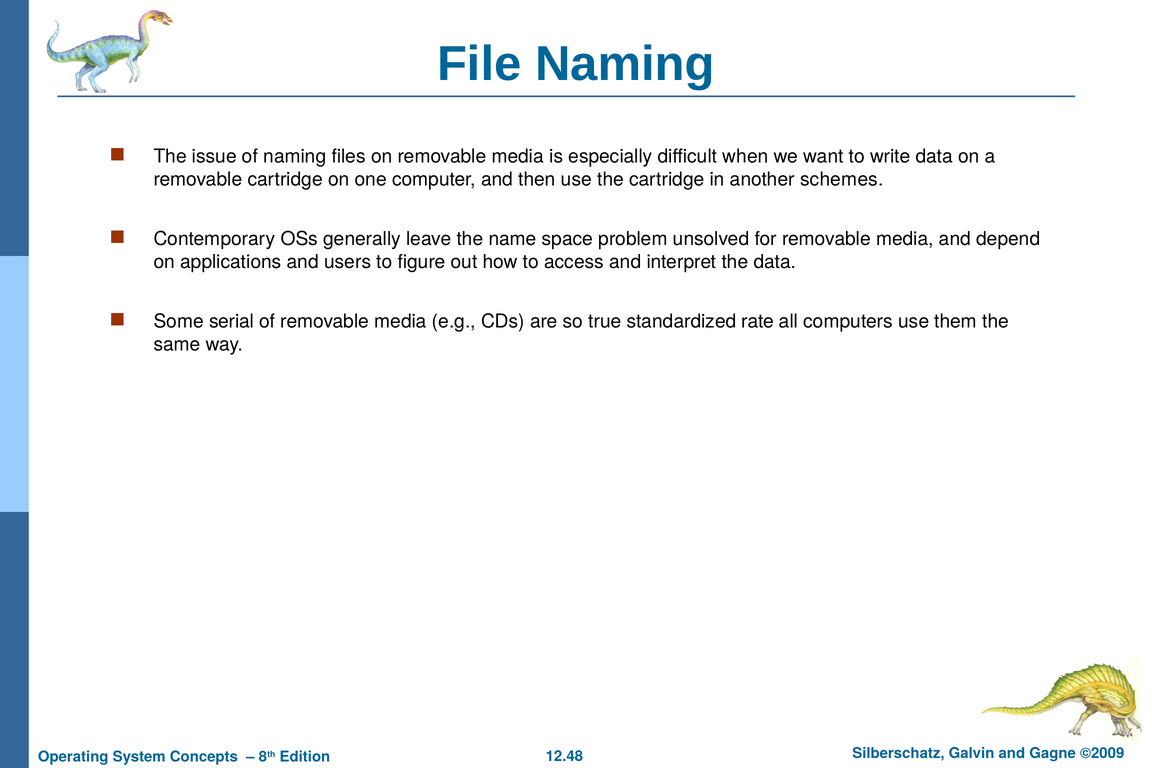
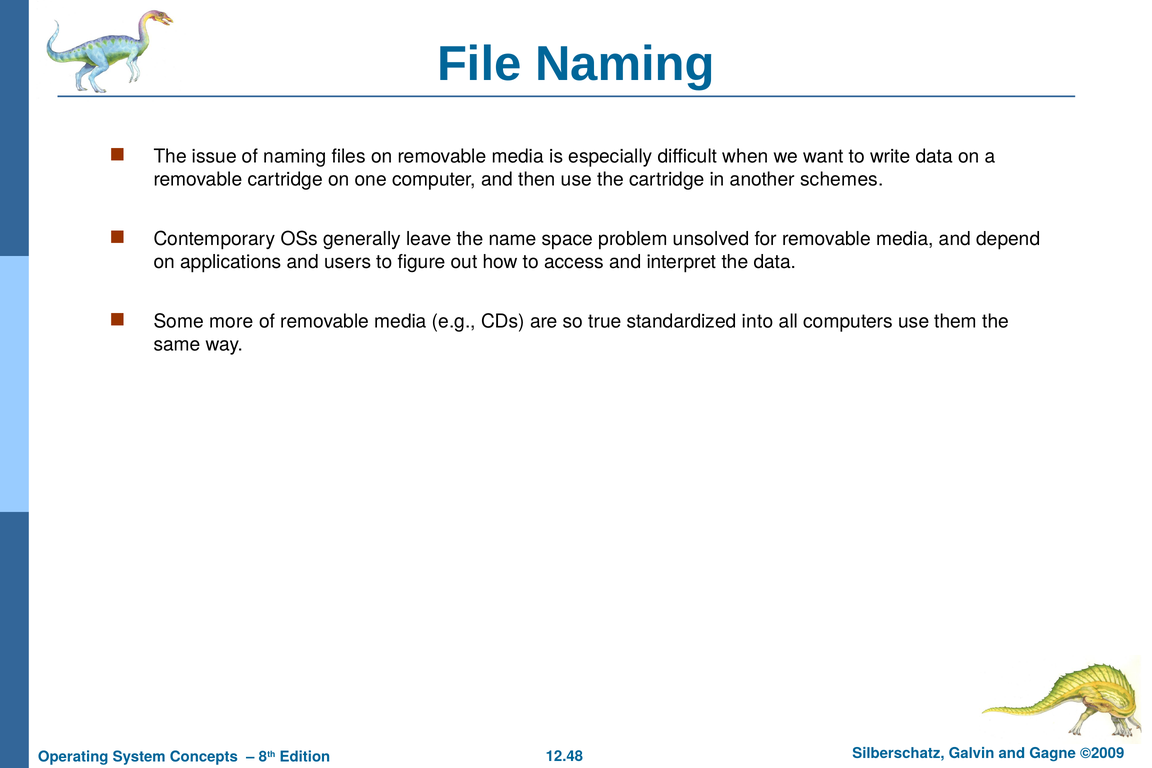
serial: serial -> more (231, 322)
rate: rate -> into (758, 322)
